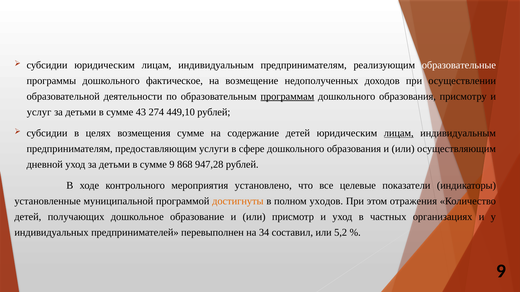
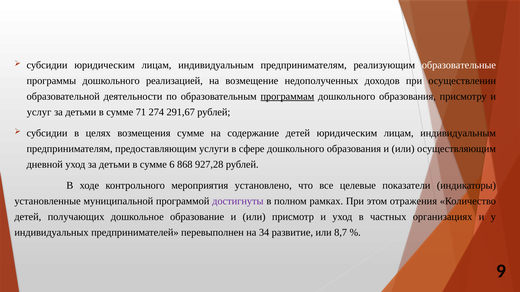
фактическое: фактическое -> реализацией (174, 81)
43: 43 -> 71 (141, 112)
449,10: 449,10 -> 291,67 (181, 112)
лицам underline: present -> none (399, 133)
сумме 9: 9 -> 6 (172, 165)
947,28: 947,28 -> 927,28 (209, 165)
достигнуты colour: orange -> purple (238, 201)
уходов: уходов -> рамках (326, 201)
составил: составил -> развитие (292, 233)
5,2: 5,2 -> 8,7 (341, 233)
